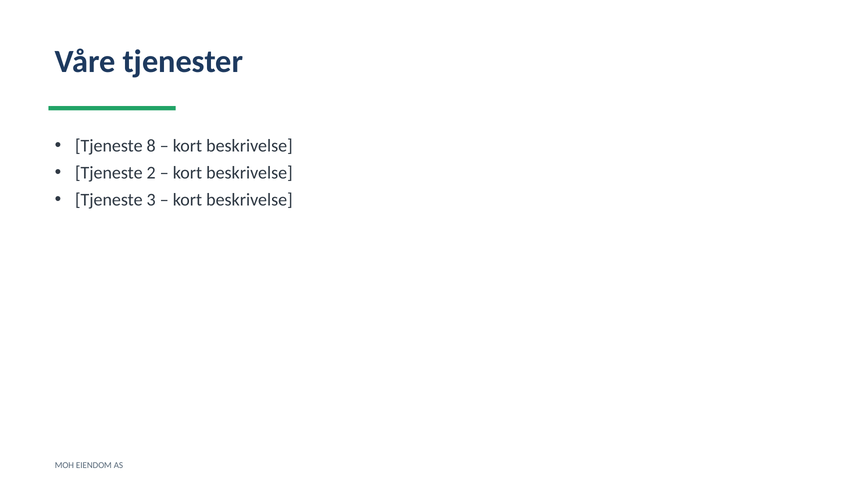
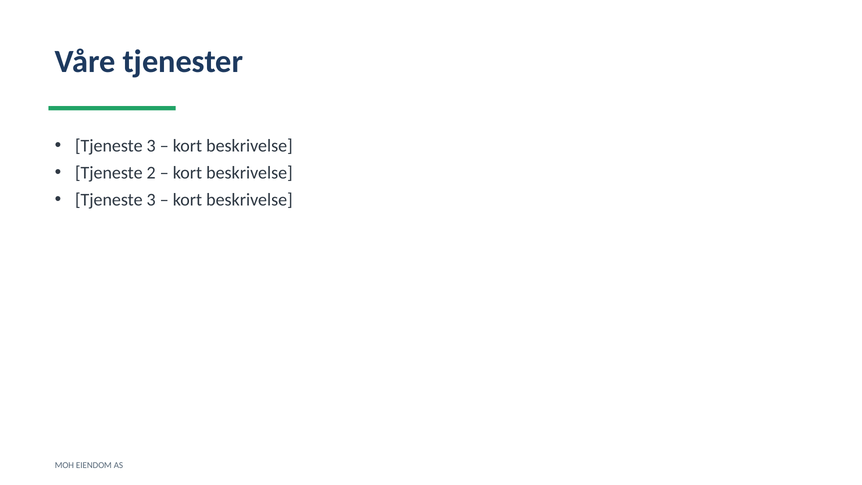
8: 8 -> 3 (151, 146)
